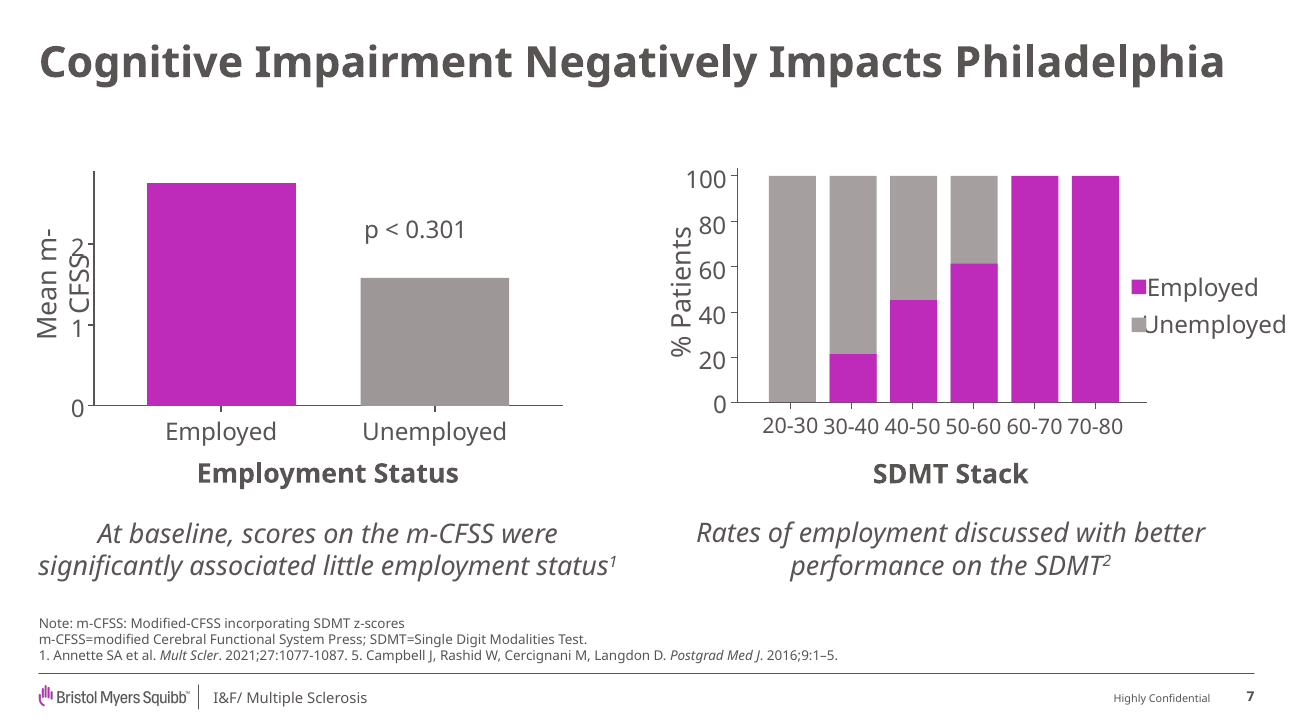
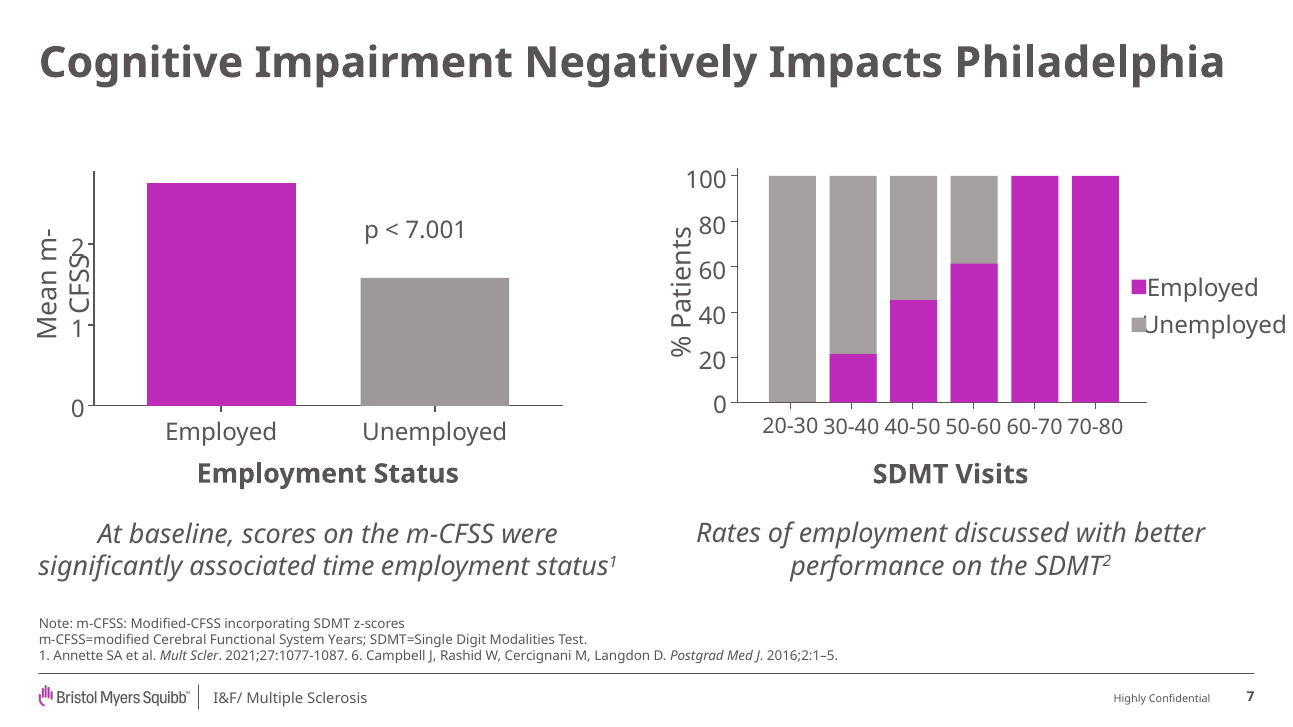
0.301: 0.301 -> 7.001 (436, 231)
Stack: Stack -> Visits (992, 475)
little: little -> time (348, 567)
Press: Press -> Years (347, 640)
5: 5 -> 6 (357, 657)
2016;9:1–5: 2016;9:1–5 -> 2016;2:1–5 (803, 657)
